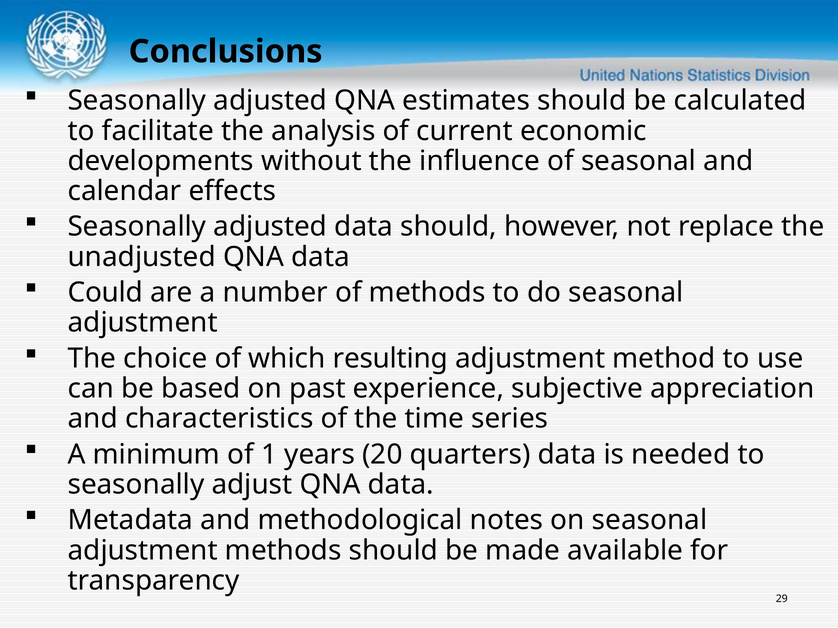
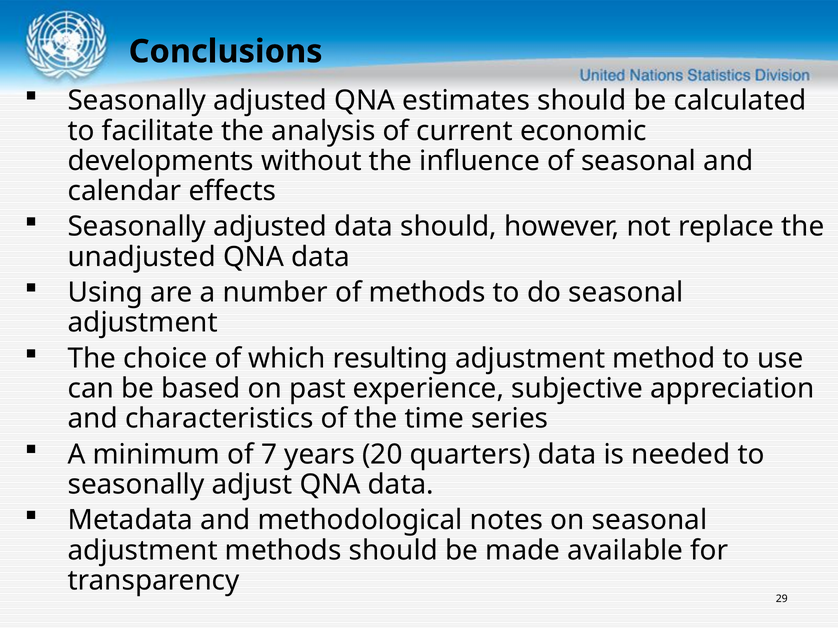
Could: Could -> Using (105, 293)
1: 1 -> 7 (269, 455)
